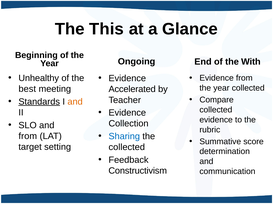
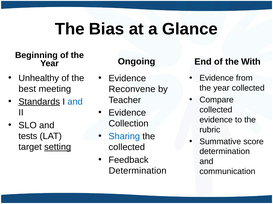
This: This -> Bias (107, 29)
Accelerated: Accelerated -> Reconvene (132, 89)
and colour: orange -> blue (75, 102)
from: from -> tests (28, 137)
setting underline: none -> present (58, 148)
Constructivism: Constructivism -> Determination (138, 171)
